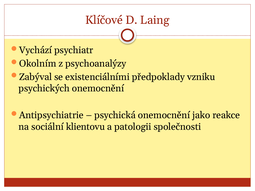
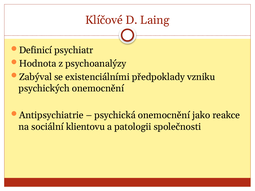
Vychází: Vychází -> Definicí (36, 50)
Okolním: Okolním -> Hodnota (38, 64)
